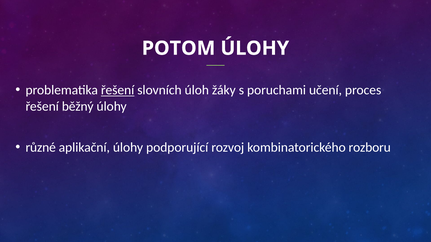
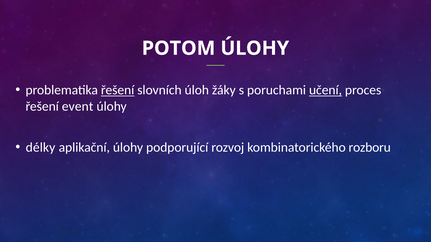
učení underline: none -> present (325, 90)
běžný: běžný -> event (78, 106)
různé: různé -> délky (41, 148)
